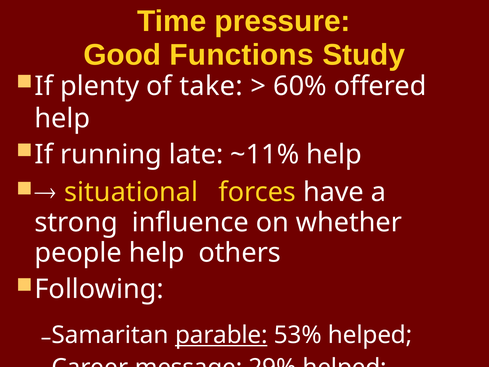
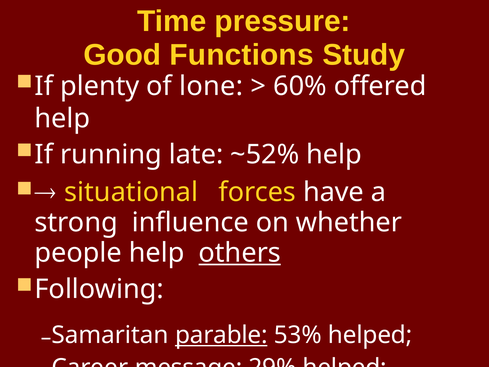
take: take -> lone (211, 86)
~11%: ~11% -> ~52% (265, 154)
others underline: none -> present (240, 253)
